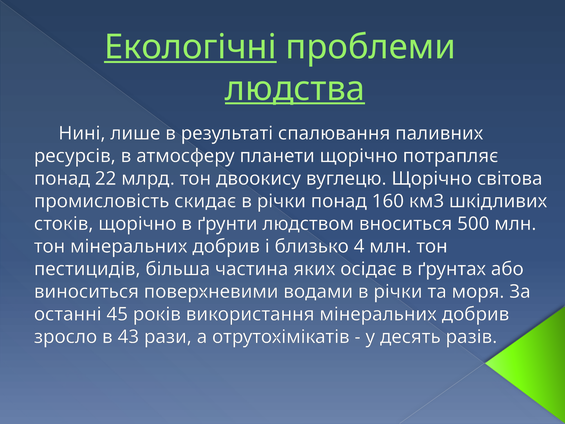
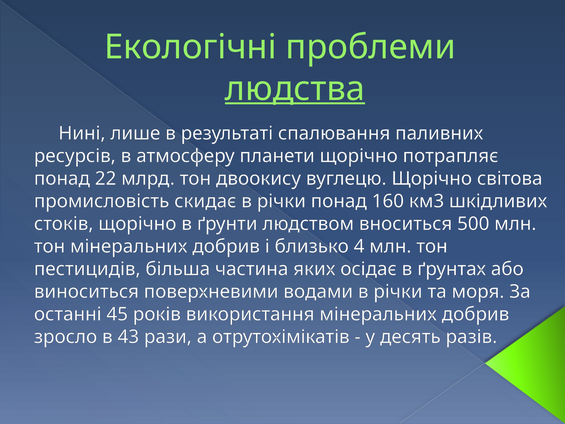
Екологічні underline: present -> none (190, 47)
